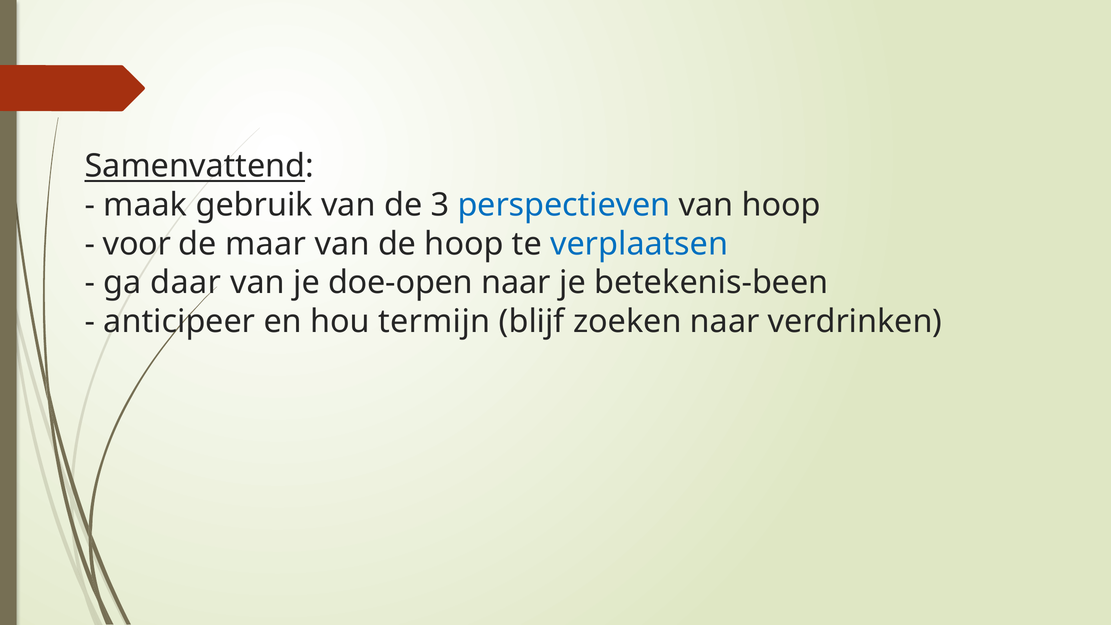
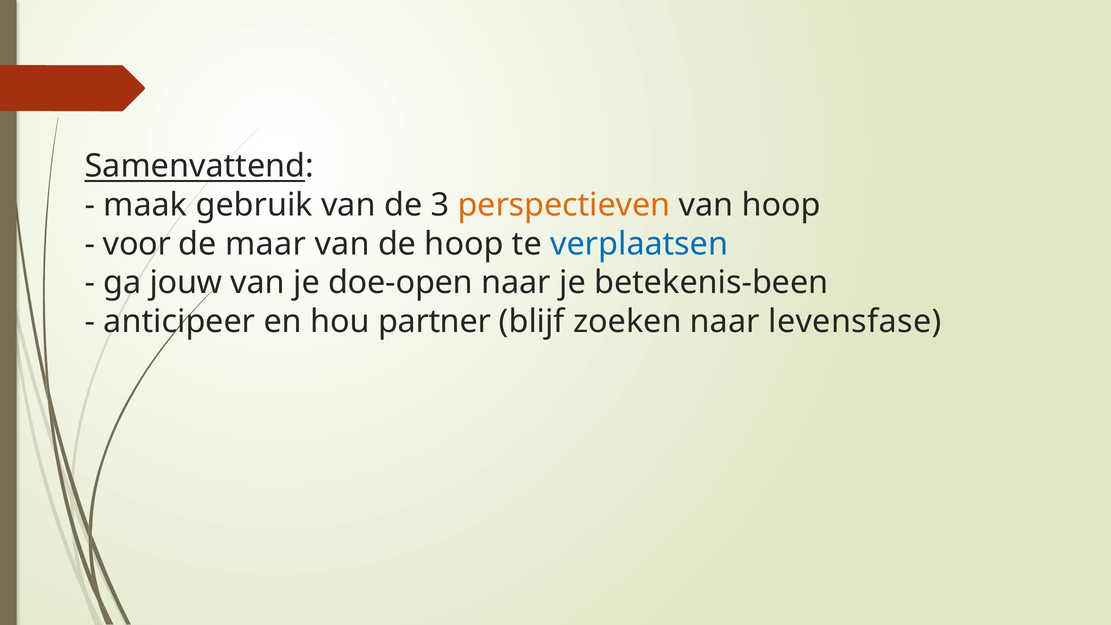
perspectieven colour: blue -> orange (564, 205)
daar: daar -> jouw (186, 283)
termijn: termijn -> partner (435, 321)
verdrinken: verdrinken -> levensfase (855, 321)
